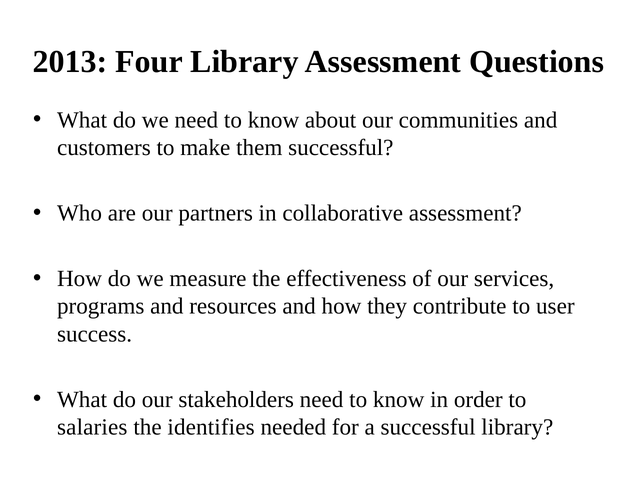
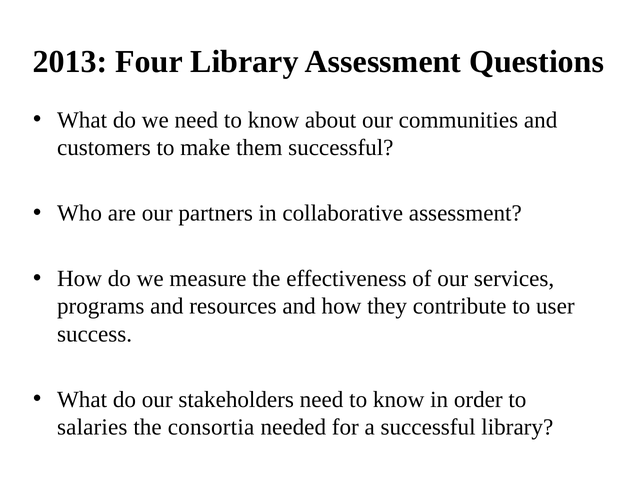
identifies: identifies -> consortia (211, 427)
